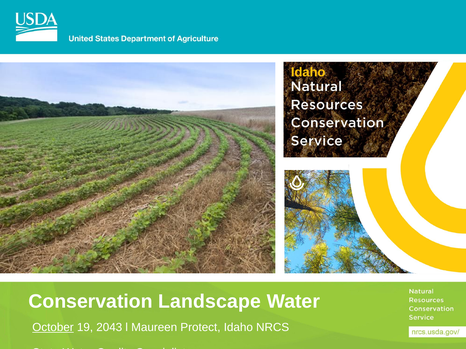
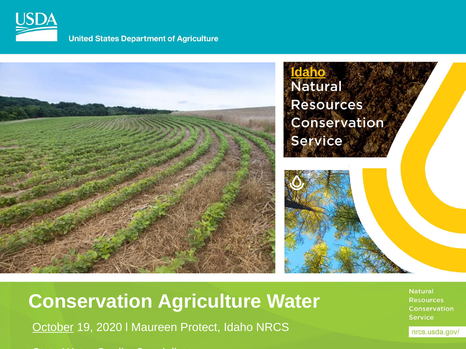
Idaho underline: none -> present (308, 72)
Landscape: Landscape -> Agriculture (210, 302)
2043: 2043 -> 2020 (109, 328)
